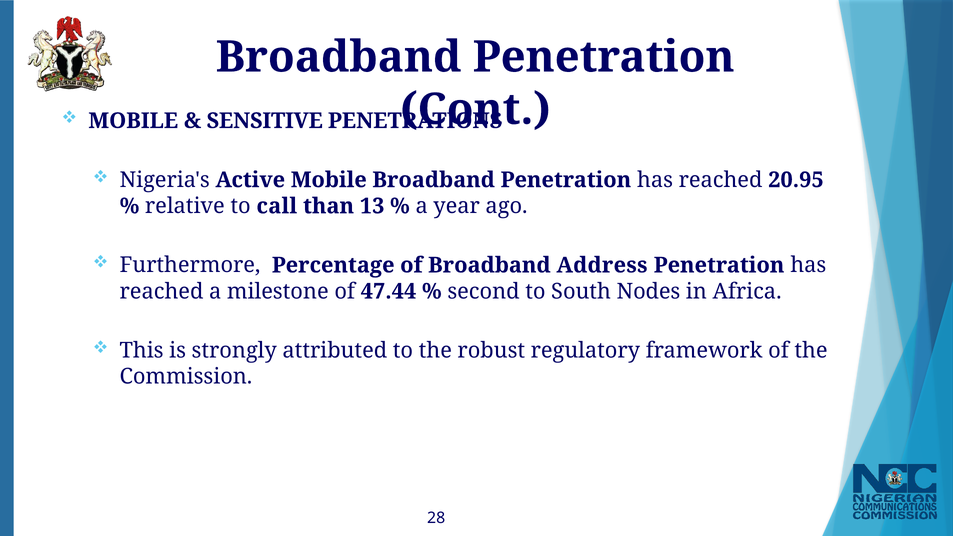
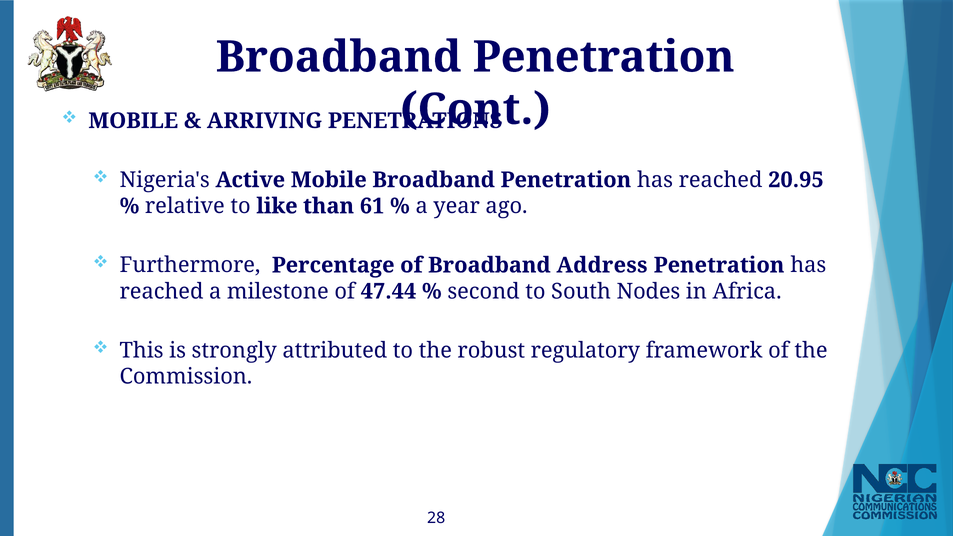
SENSITIVE: SENSITIVE -> ARRIVING (265, 121)
call: call -> like (277, 206)
13: 13 -> 61 (372, 206)
